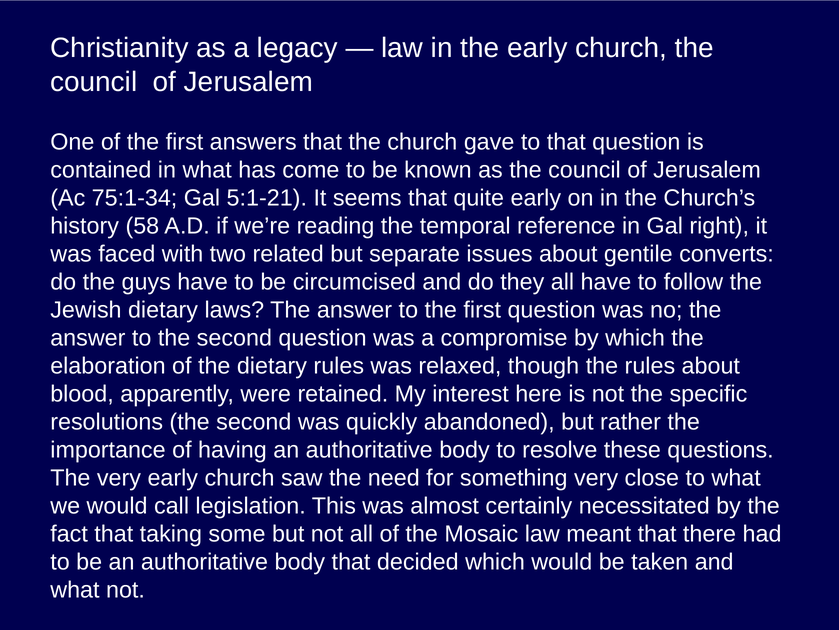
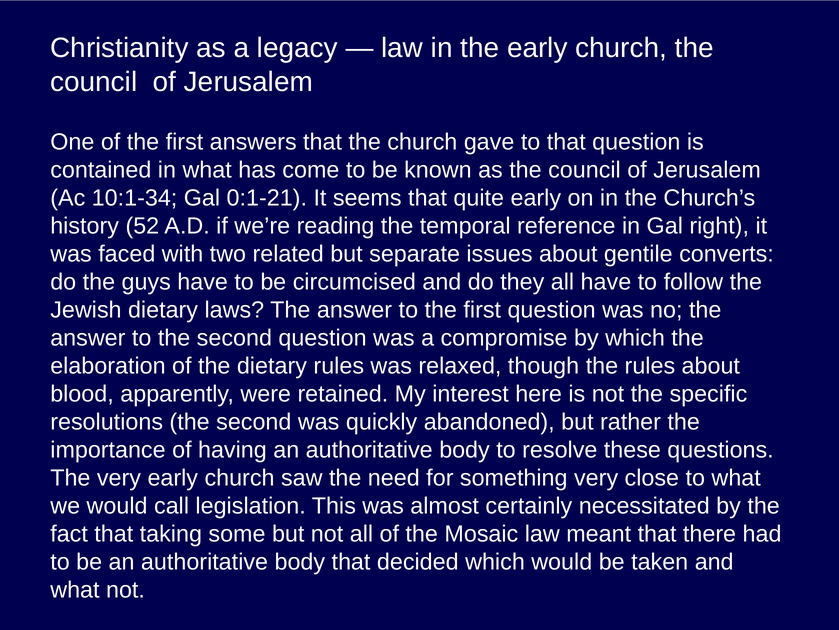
75:1-34: 75:1-34 -> 10:1-34 (135, 198)
5:1-21: 5:1-21 -> 0:1-21 (267, 198)
58: 58 -> 52 (142, 226)
